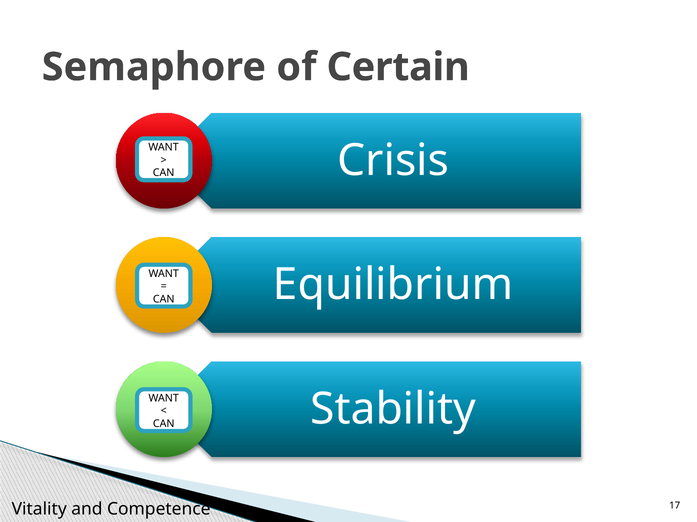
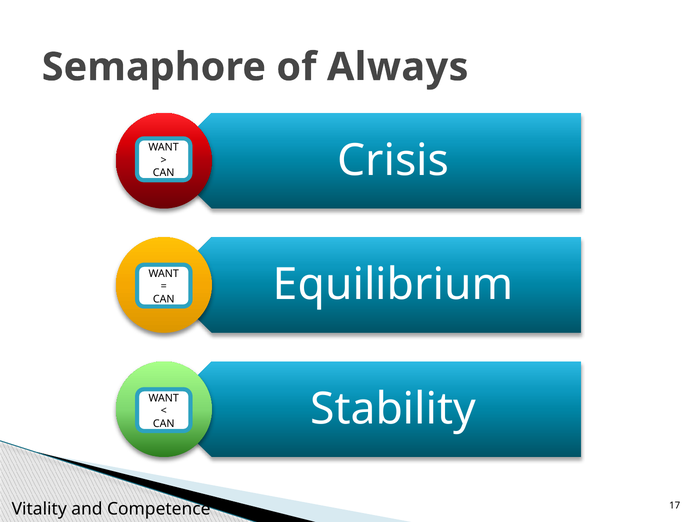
Certain: Certain -> Always (398, 67)
